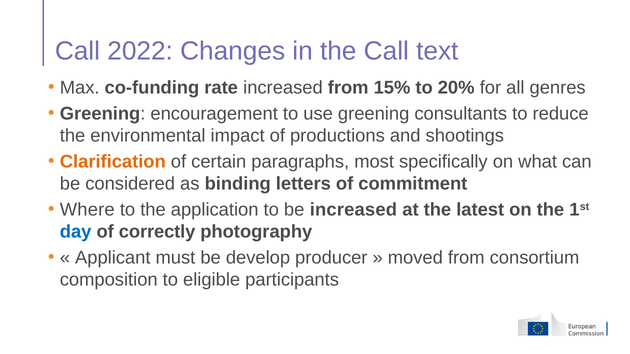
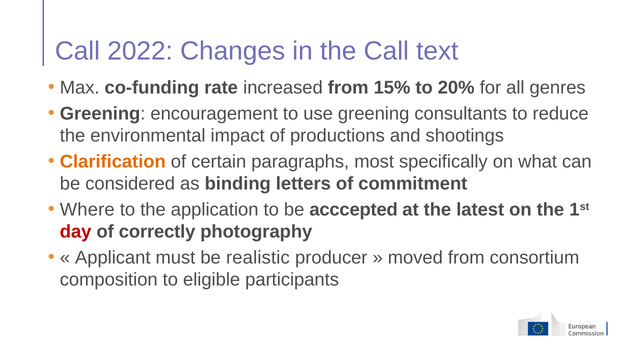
be increased: increased -> acccepted (354, 210)
day colour: blue -> red (76, 232)
develop: develop -> realistic (258, 258)
